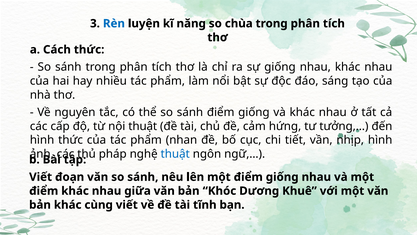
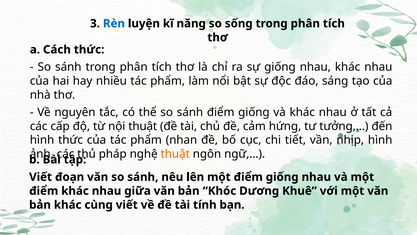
chùa: chùa -> sống (239, 23)
thuật colour: blue -> orange (175, 154)
tĩnh: tĩnh -> tính (205, 204)
